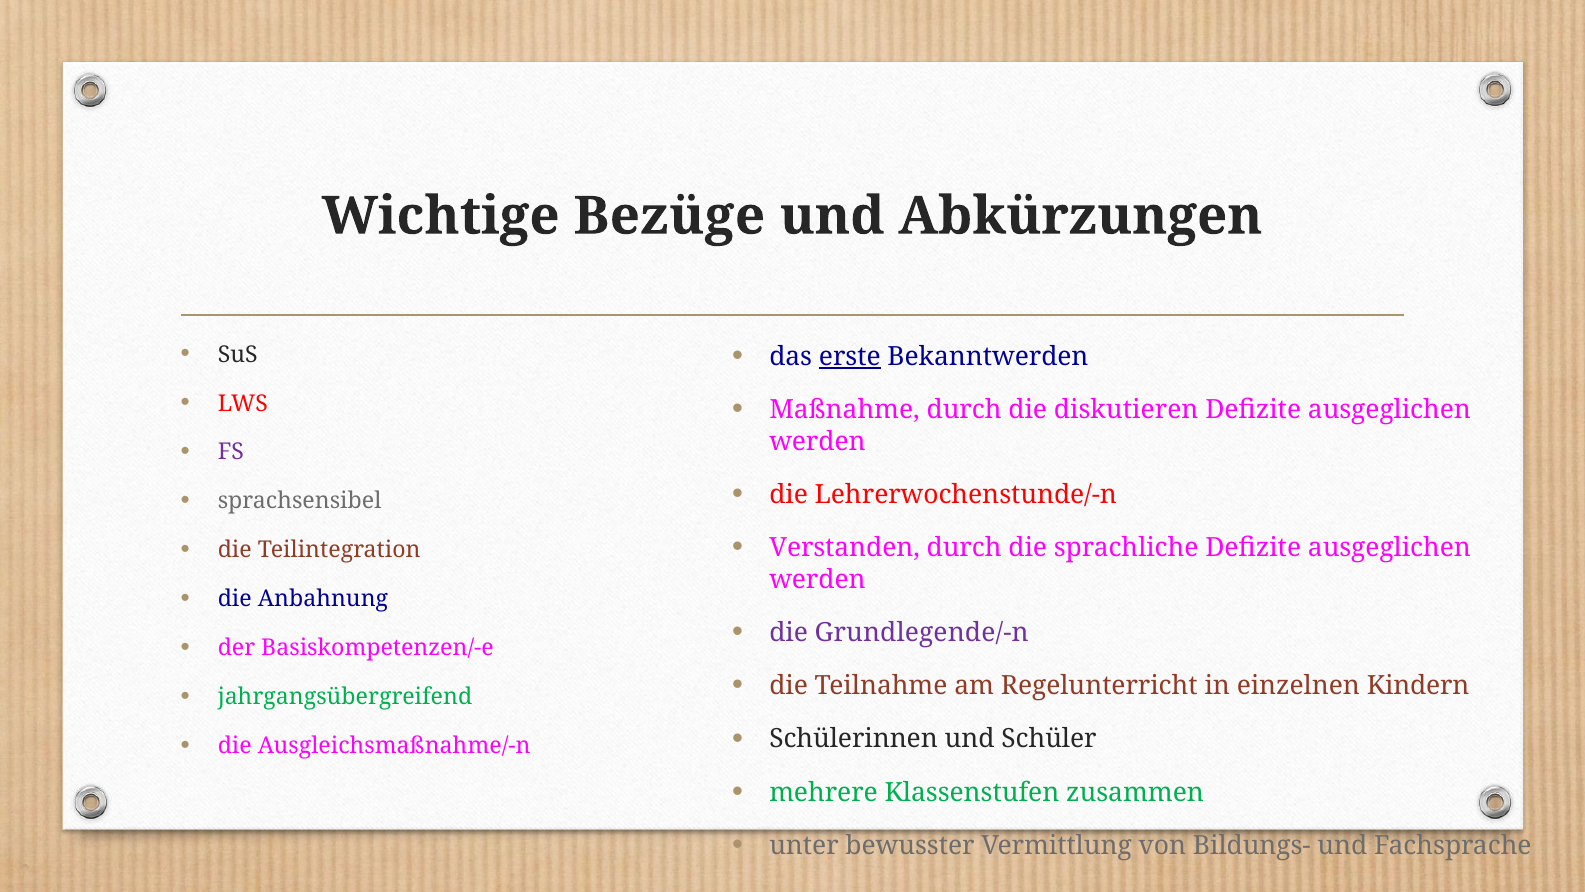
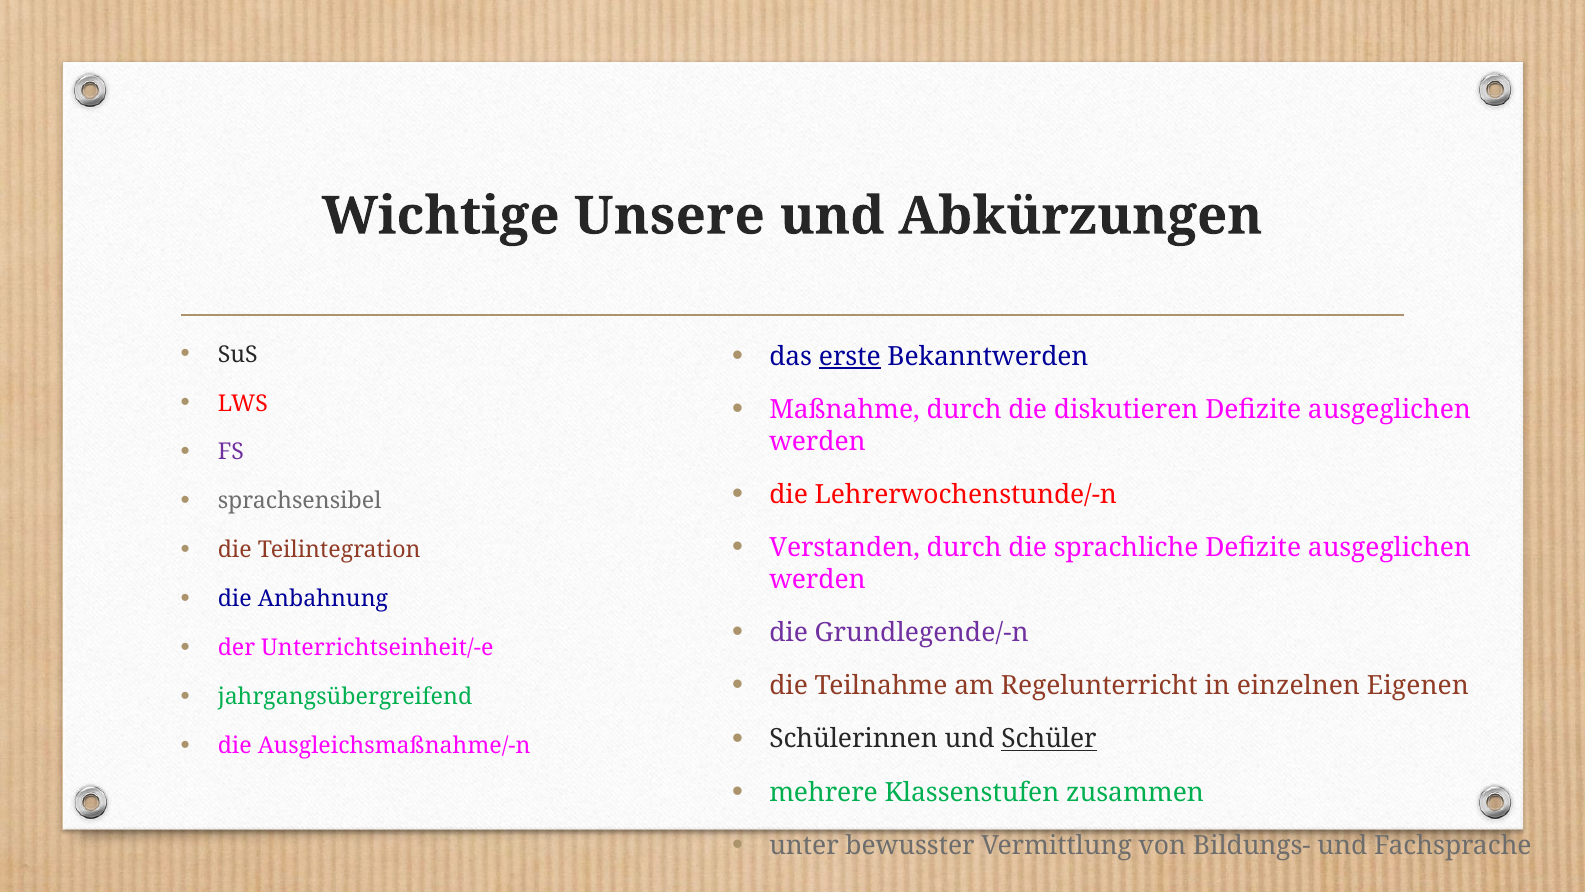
Bezüge: Bezüge -> Unsere (669, 216)
Basiskompetenzen/-e: Basiskompetenzen/-e -> Unterrichtseinheit/-e (377, 648)
Kindern: Kindern -> Eigenen (1418, 686)
Schüler underline: none -> present (1049, 739)
